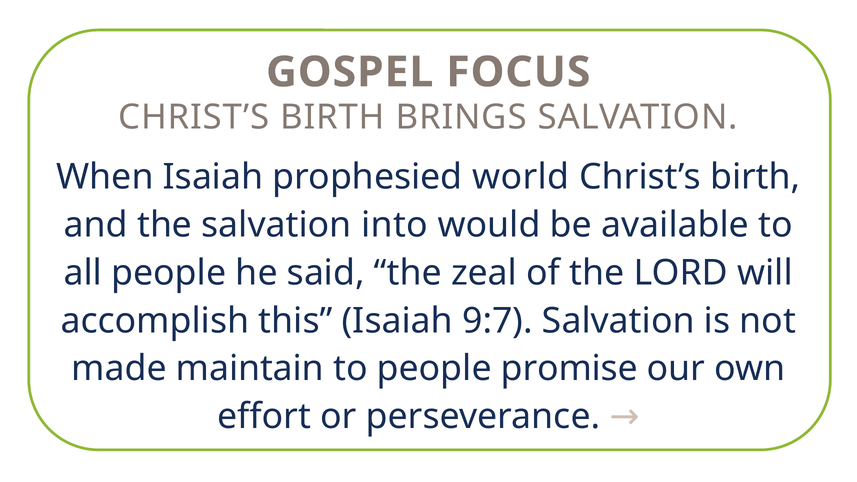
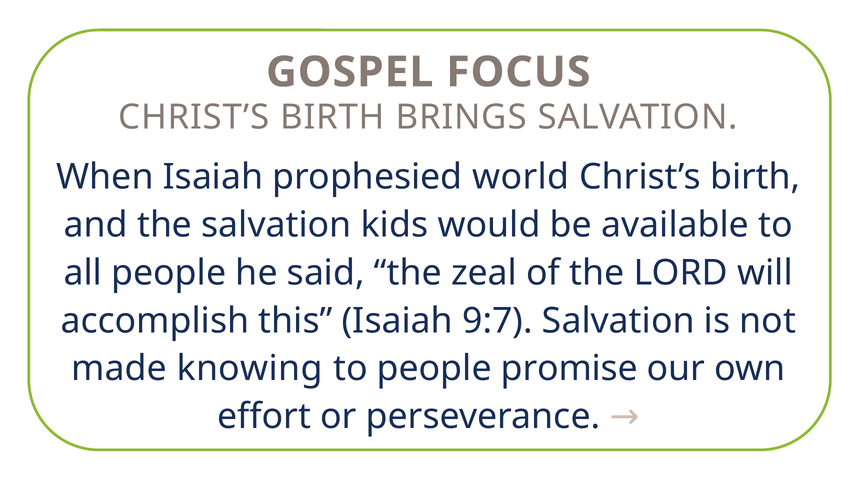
into: into -> kids (395, 225)
maintain: maintain -> knowing (250, 369)
